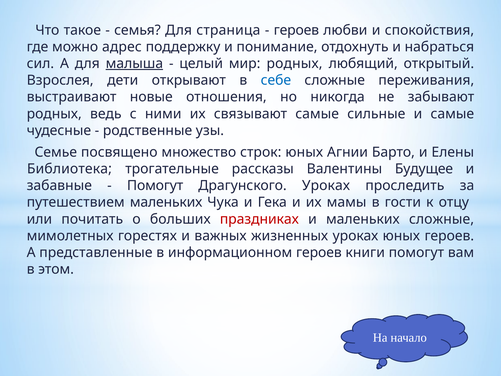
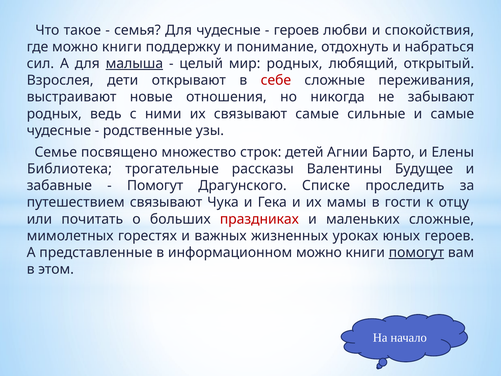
Для страница: страница -> чудесные (228, 30)
где можно адрес: адрес -> книги (122, 47)
себе colour: blue -> red (276, 80)
строк юных: юных -> детей (304, 152)
Драгунского Уроках: Уроках -> Списке (326, 185)
путешествием маленьких: маленьких -> связывают (166, 202)
информационном героев: героев -> можно (319, 252)
помогут underline: none -> present (416, 252)
